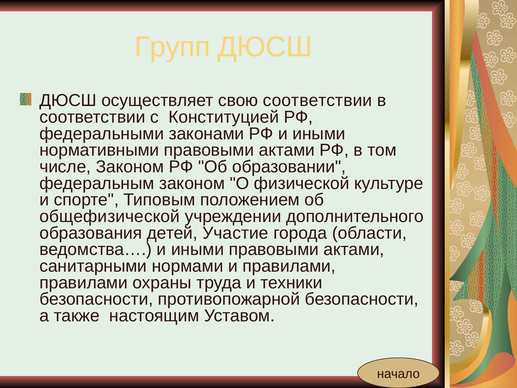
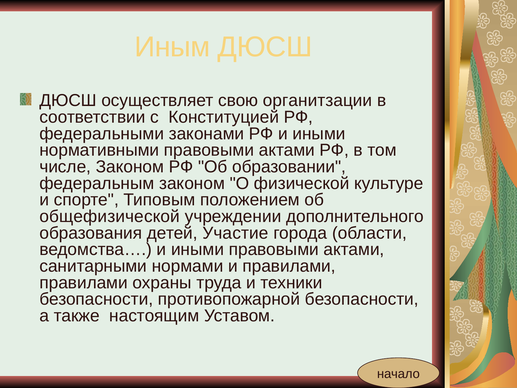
Групп: Групп -> Иным (172, 47)
свою соответствии: соответствии -> органитзации (318, 101)
